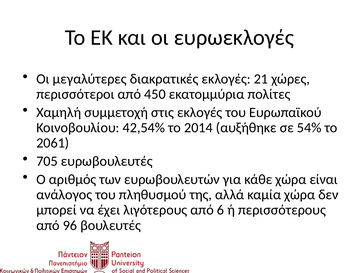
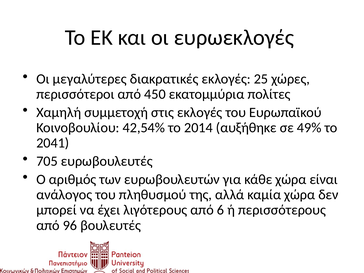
21: 21 -> 25 (261, 79)
54%: 54% -> 49% (309, 128)
2061: 2061 -> 2041 (53, 143)
